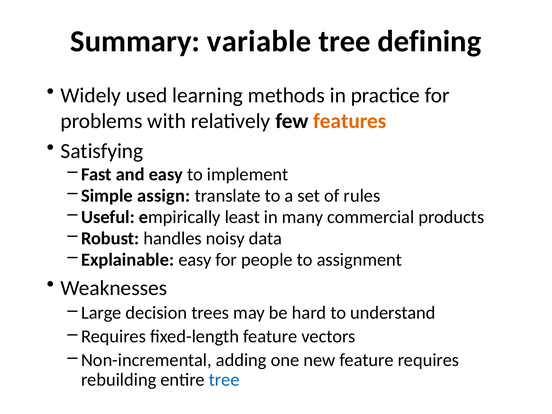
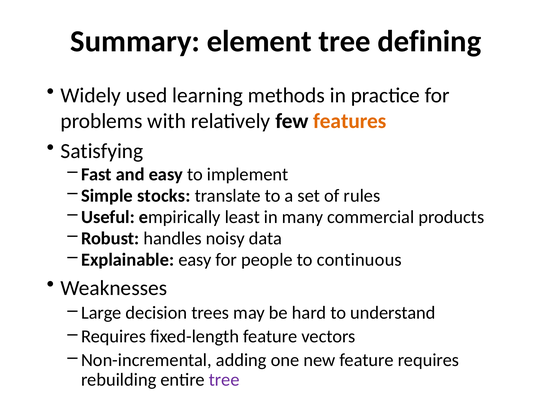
variable: variable -> element (259, 41)
assign: assign -> stocks (164, 196)
assignment: assignment -> continuous (359, 260)
tree colour: blue -> purple (224, 380)
